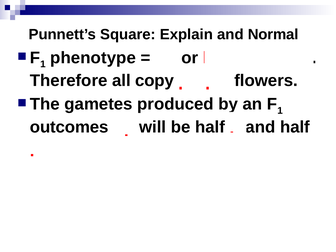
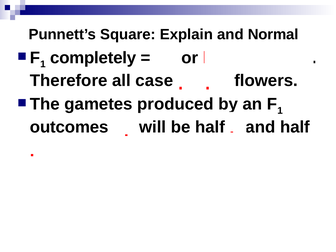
phenotype: phenotype -> completely (93, 58)
copy: copy -> case (154, 81)
